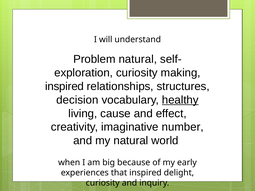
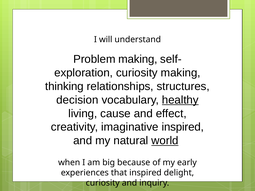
Problem natural: natural -> making (138, 59)
inspired: inspired -> thinking (64, 86)
imaginative number: number -> inspired (183, 127)
world underline: none -> present (165, 141)
